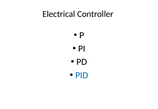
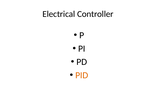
PID colour: blue -> orange (82, 76)
